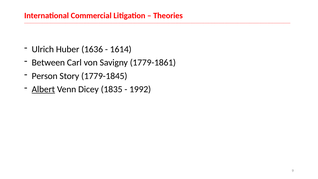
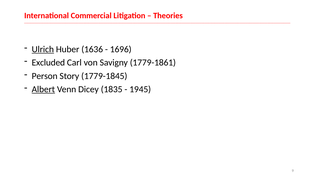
Ulrich underline: none -> present (43, 49)
1614: 1614 -> 1696 (121, 49)
Between: Between -> Excluded (48, 63)
1992: 1992 -> 1945 (140, 89)
